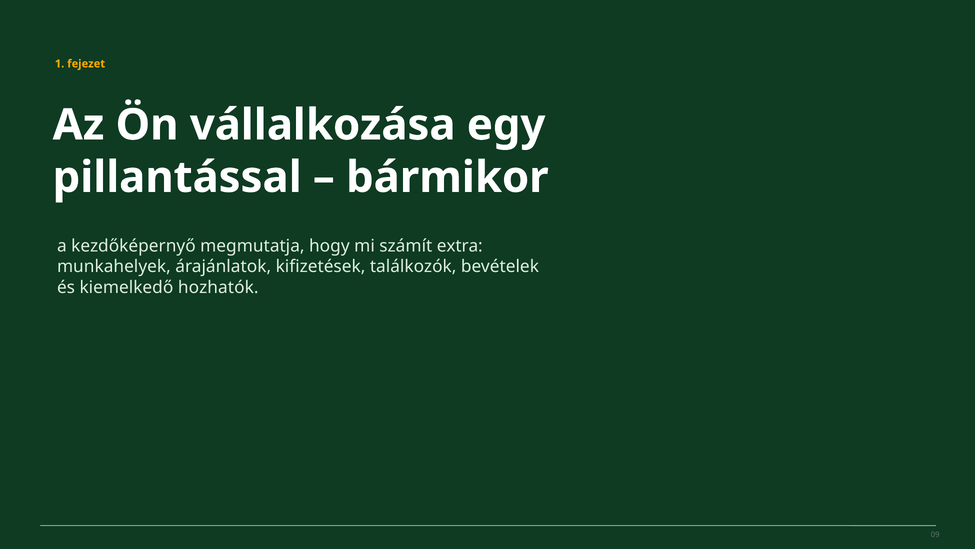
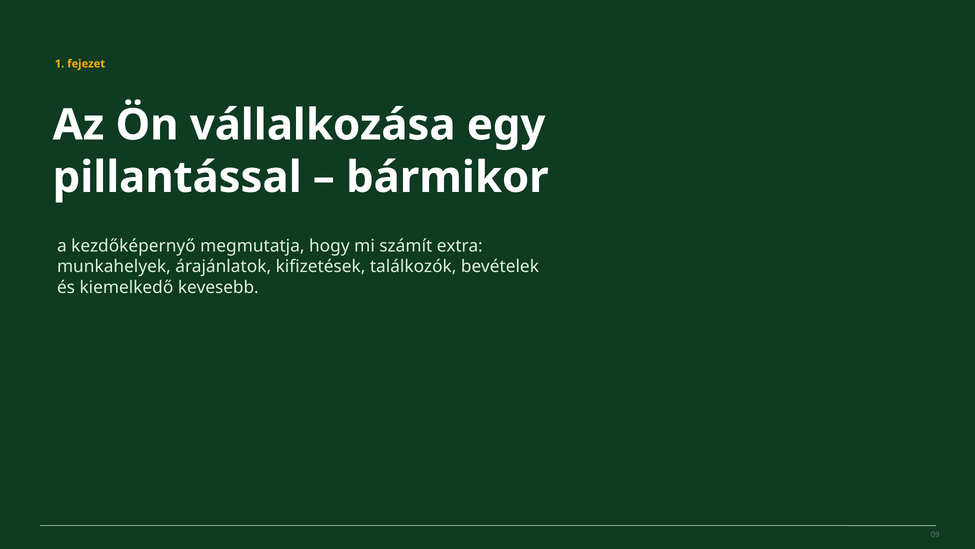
hozhatók: hozhatók -> kevesebb (218, 287)
